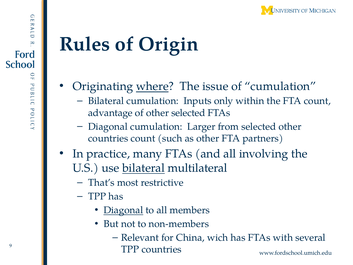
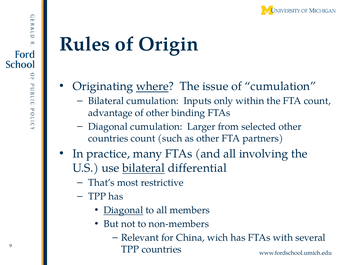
other selected: selected -> binding (188, 113)
multilateral: multilateral -> differential (197, 168)
